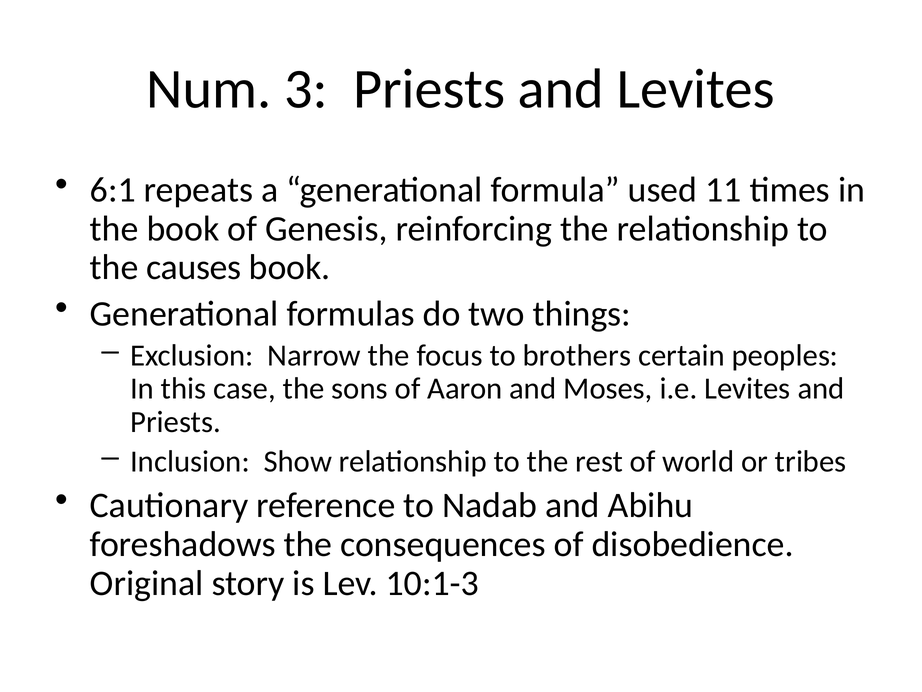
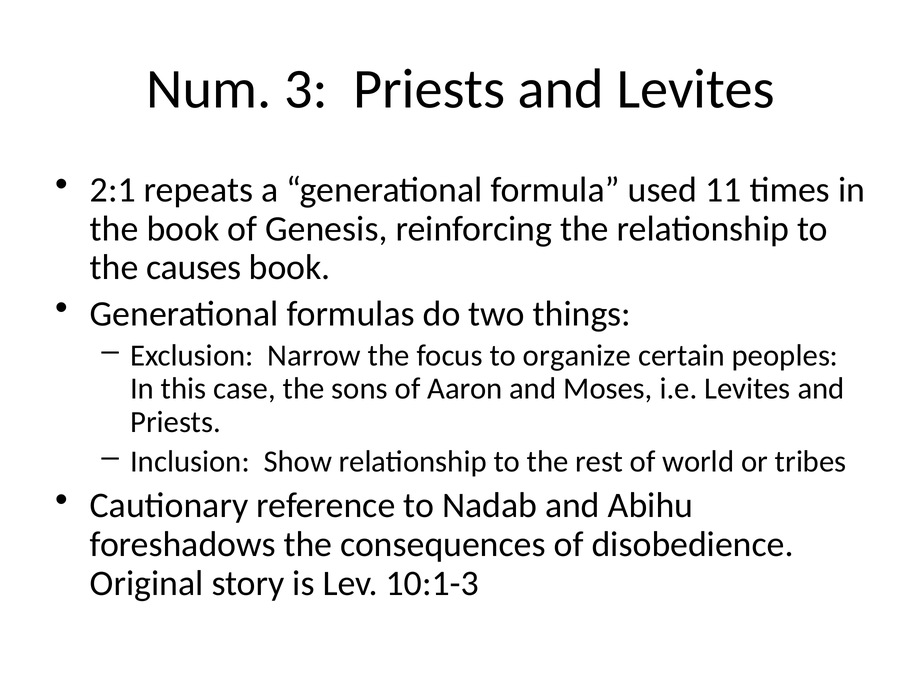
6:1: 6:1 -> 2:1 (113, 190)
brothers: brothers -> organize (577, 355)
